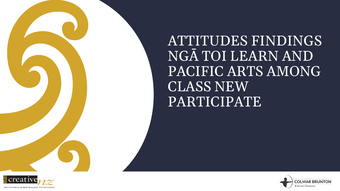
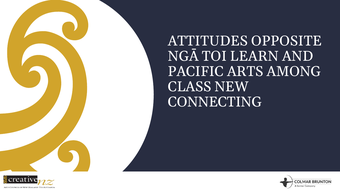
FINDINGS: FINDINGS -> OPPOSITE (287, 41)
PARTICIPATE: PARTICIPATE -> CONNECTING (215, 102)
